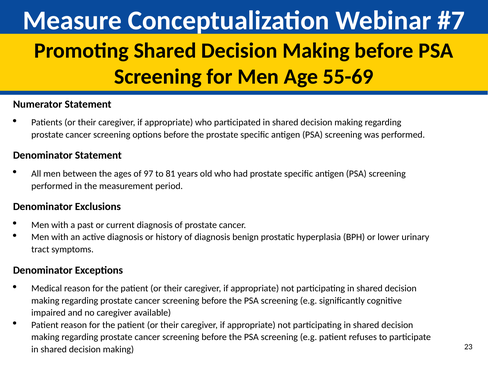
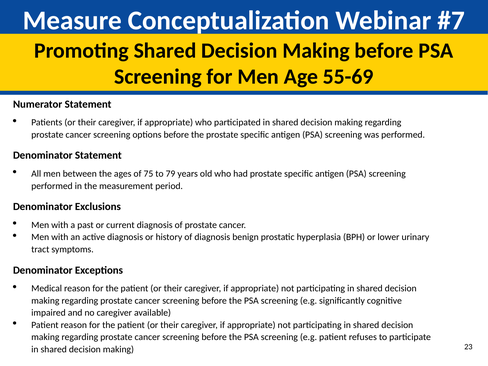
97: 97 -> 75 (148, 174)
81: 81 -> 79 (170, 174)
